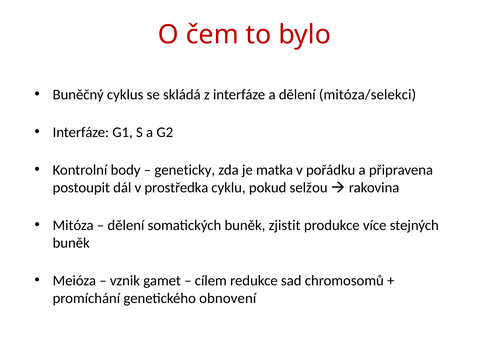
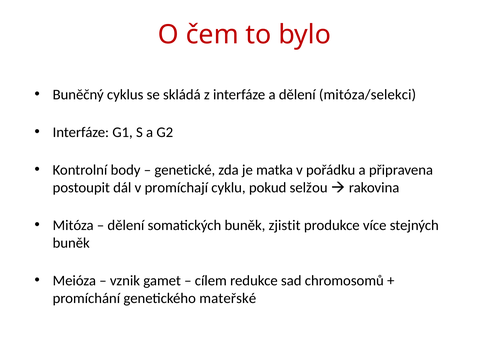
geneticky: geneticky -> genetické (185, 170)
prostředka: prostředka -> promíchají (176, 188)
obnovení: obnovení -> mateřské (228, 299)
